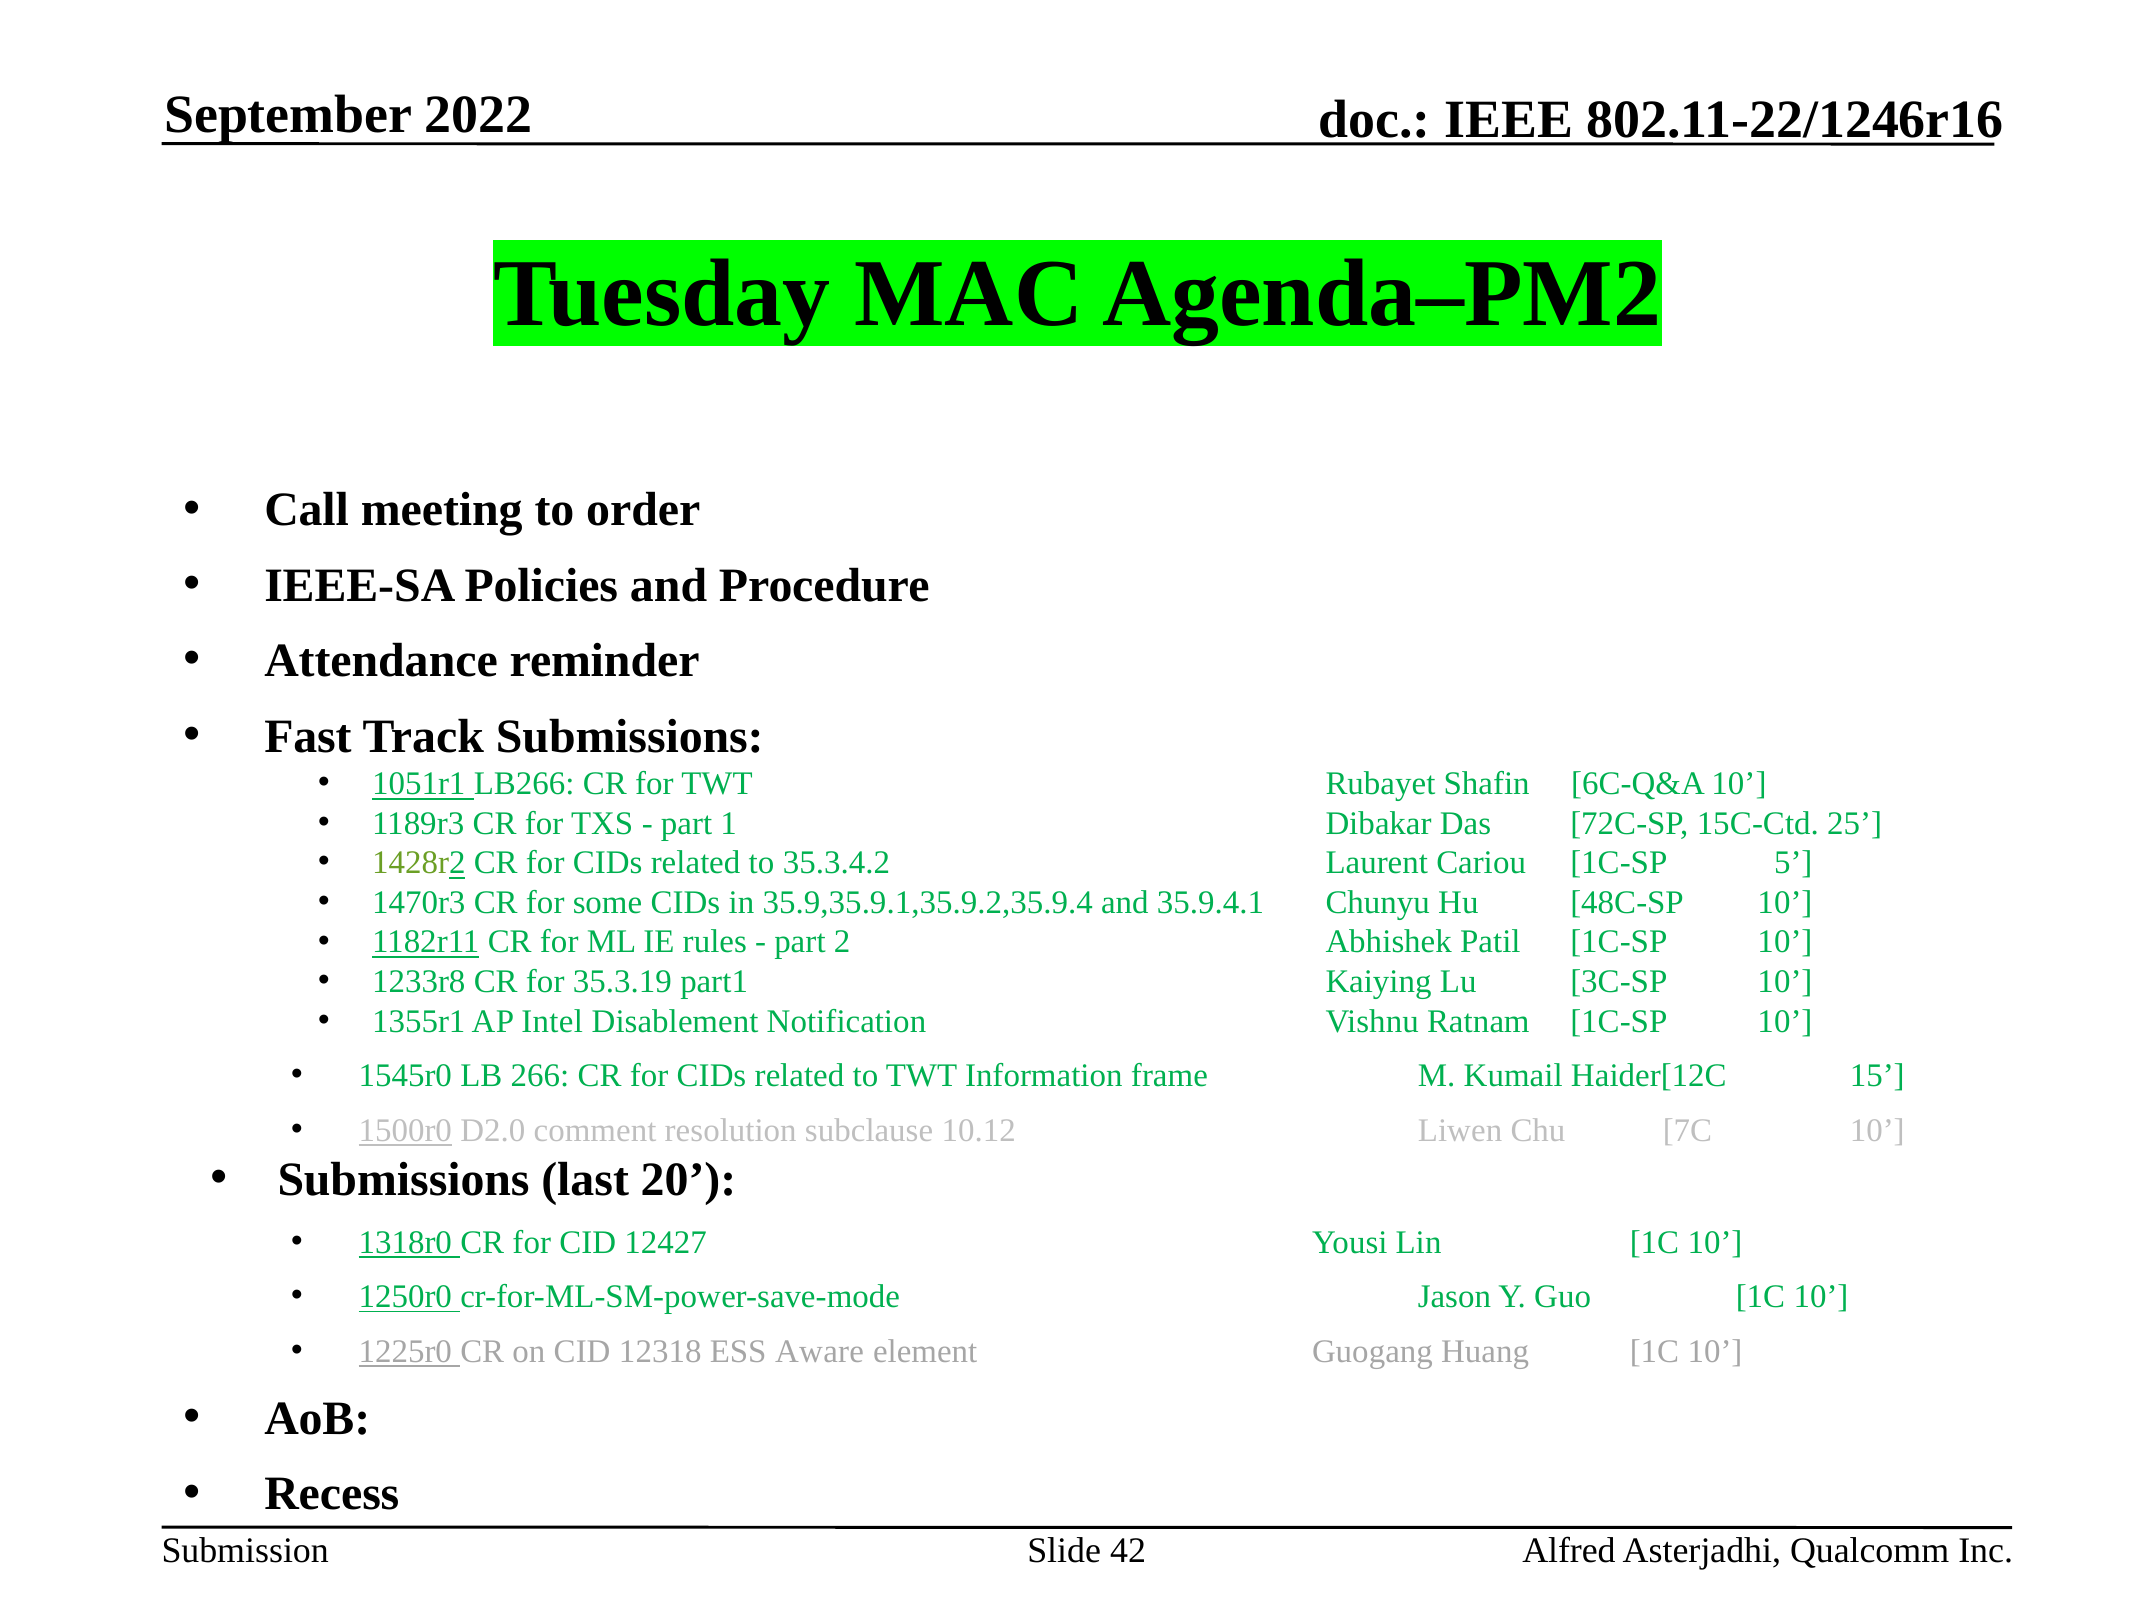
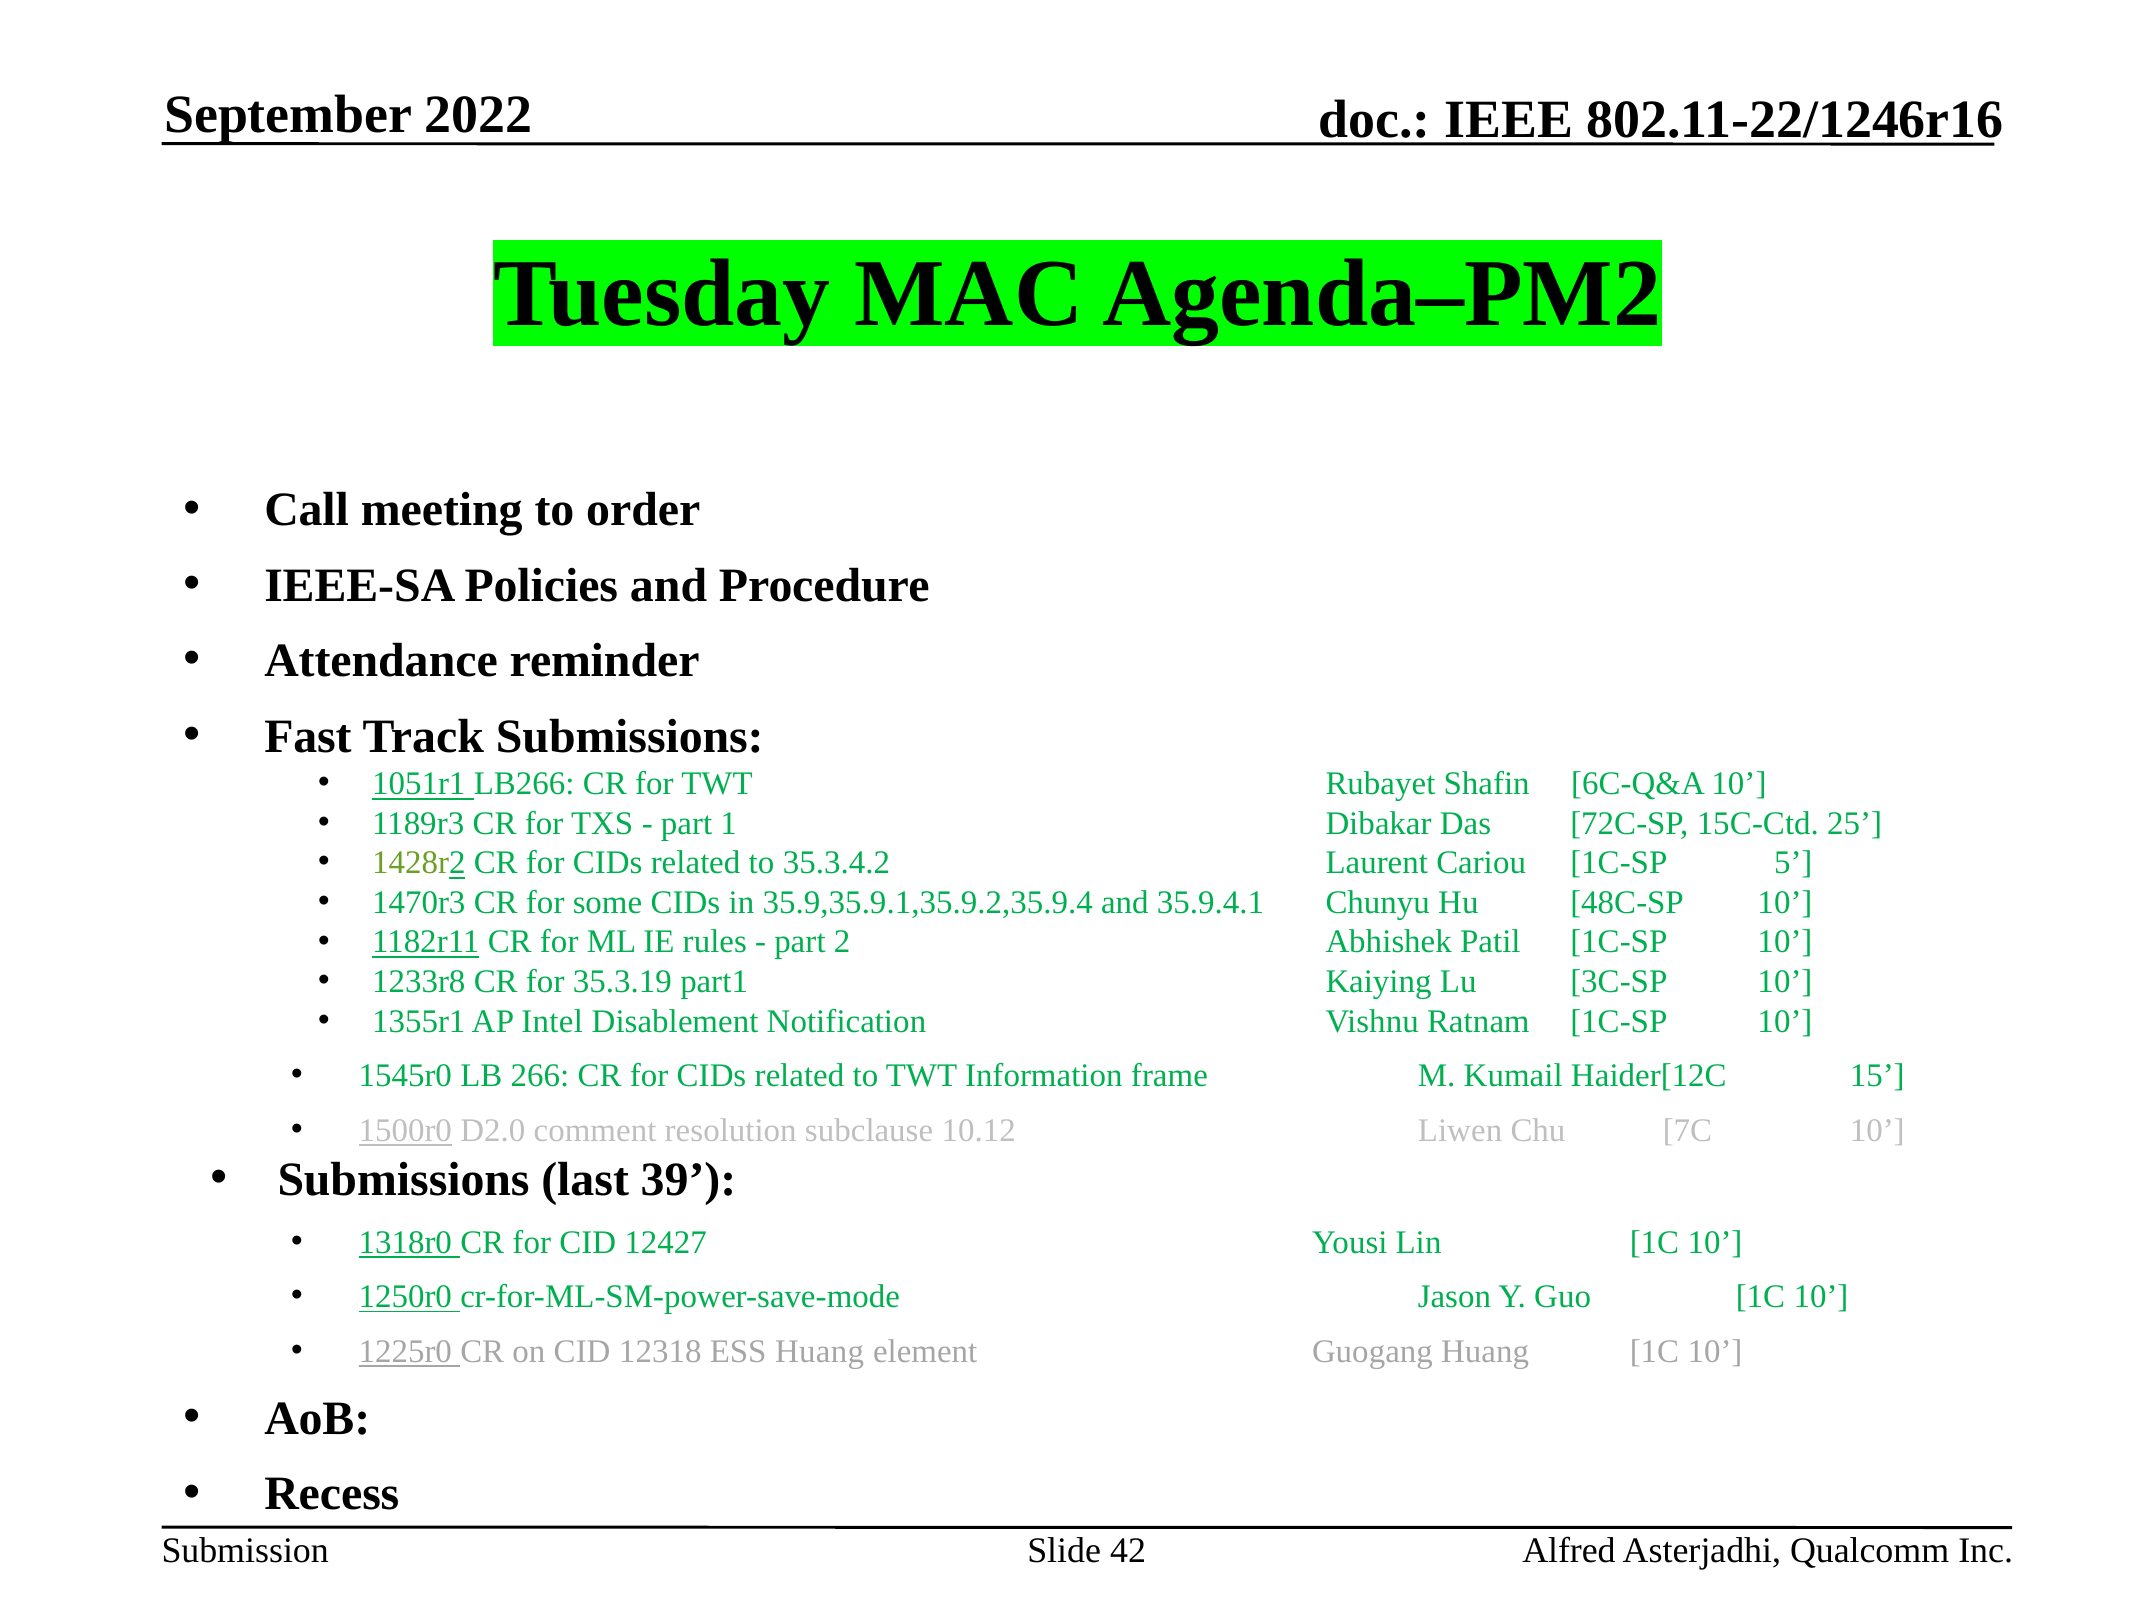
20: 20 -> 39 (689, 1180)
ESS Aware: Aware -> Huang (820, 1351)
